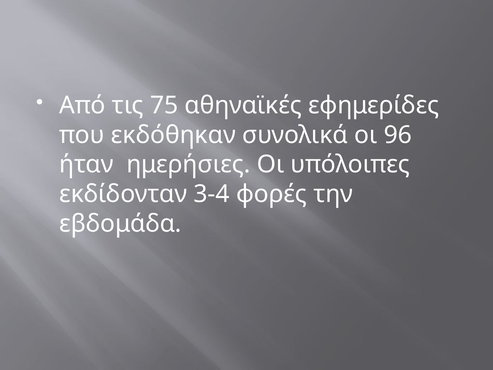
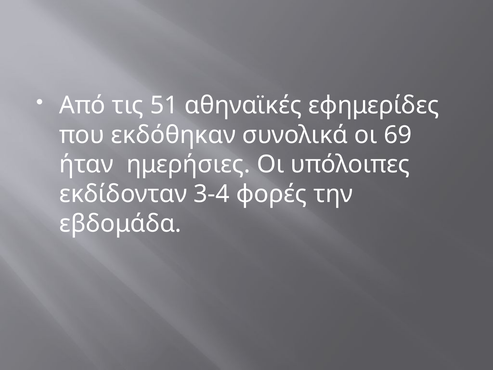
75: 75 -> 51 (164, 105)
96: 96 -> 69 (398, 135)
